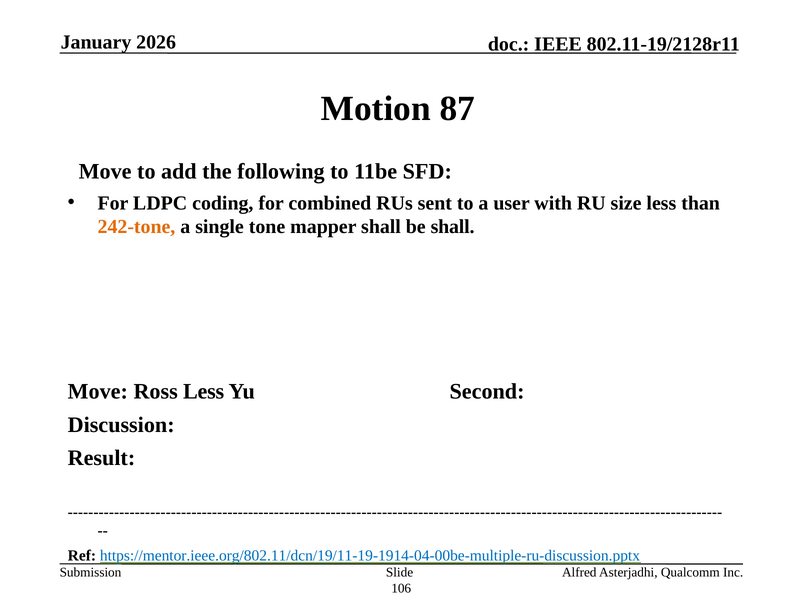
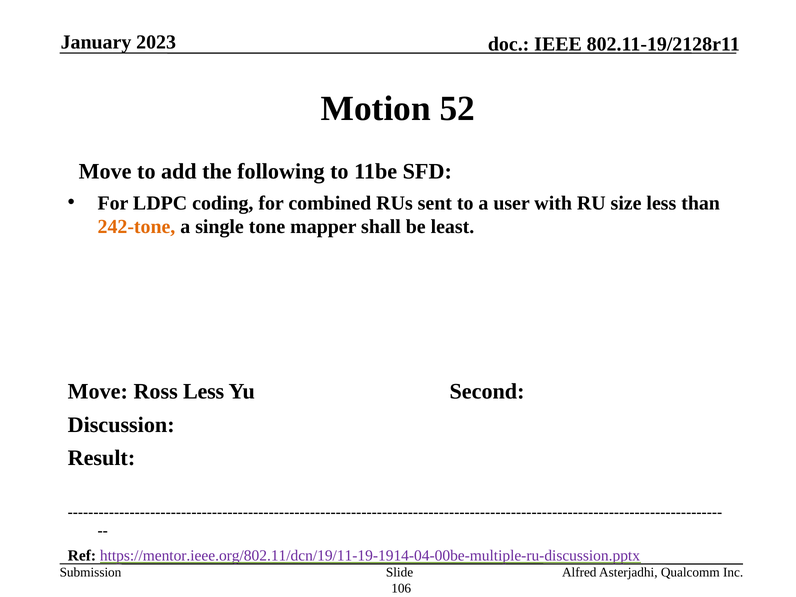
2026: 2026 -> 2023 (156, 42)
87: 87 -> 52 (457, 109)
be shall: shall -> least (452, 227)
https://mentor.ieee.org/802.11/dcn/19/11-19-1914-04-00be-multiple-ru-discussion.pptx colour: blue -> purple (370, 556)
